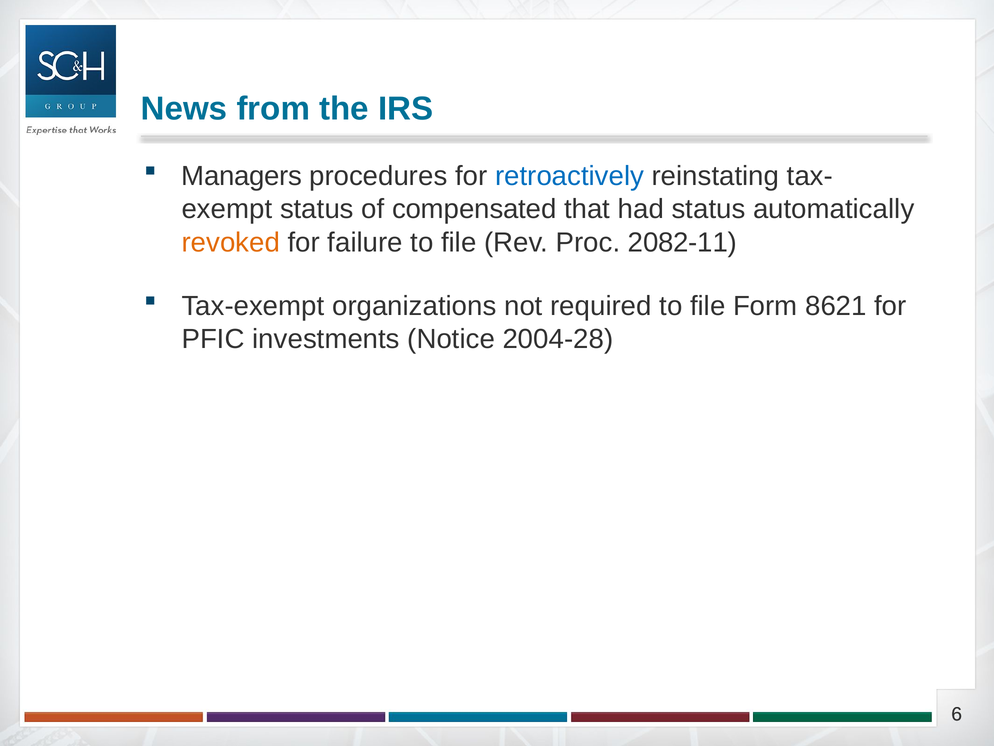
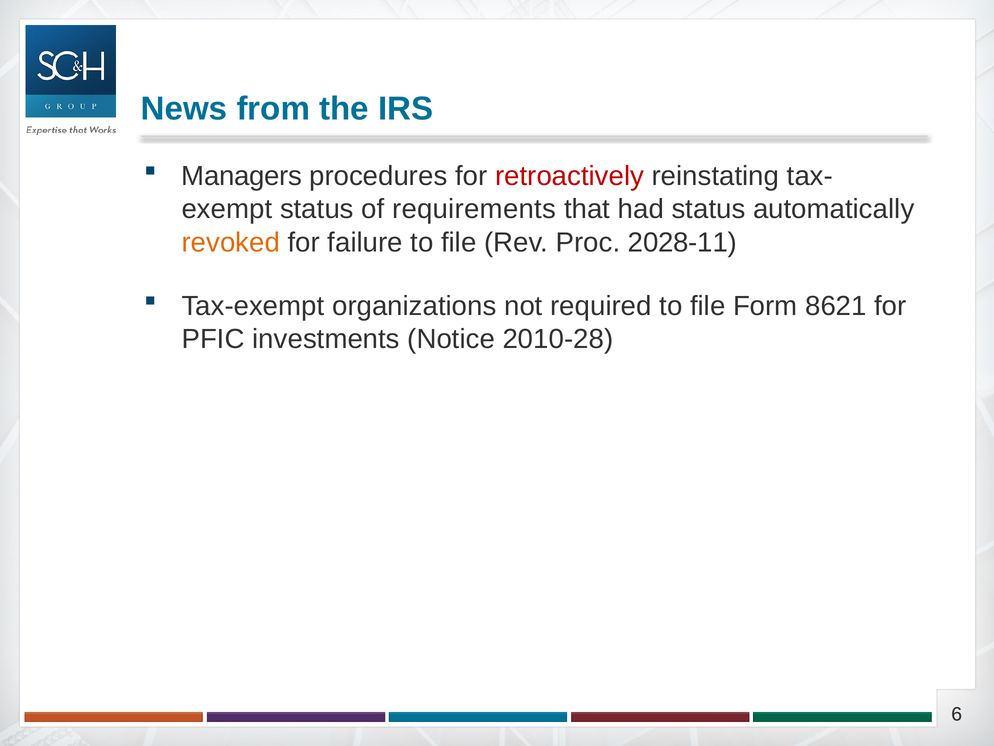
retroactively colour: blue -> red (570, 176)
compensated: compensated -> requirements (474, 209)
2082-11: 2082-11 -> 2028-11 (682, 242)
2004-28: 2004-28 -> 2010-28 (558, 339)
